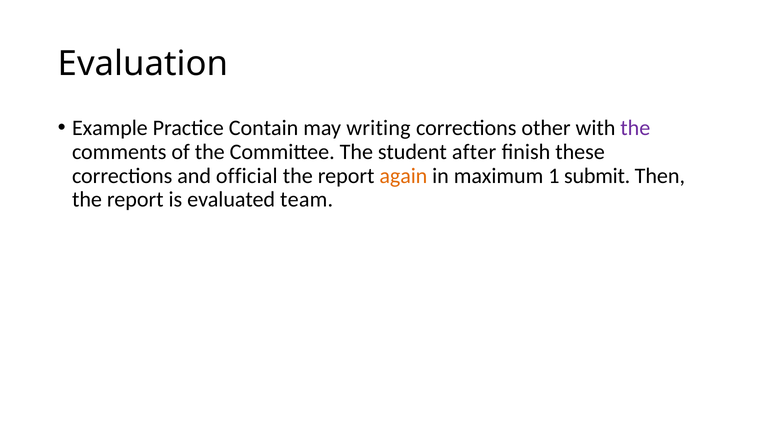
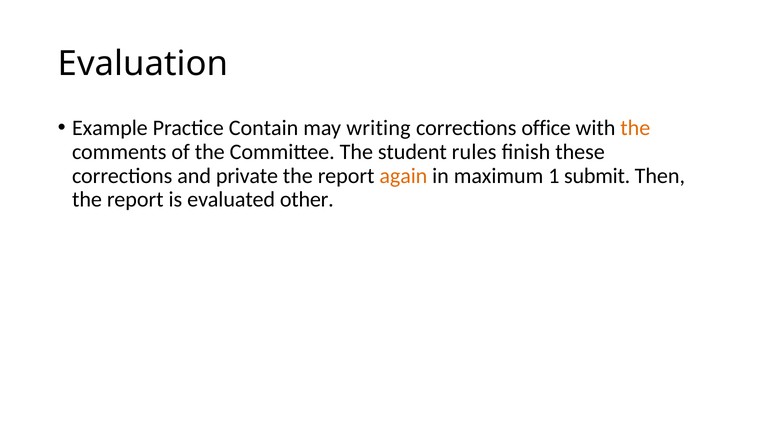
other: other -> office (546, 128)
the colour: purple -> orange (635, 128)
after: after -> rules (474, 152)
official: official -> private (247, 176)
team: team -> other (307, 200)
